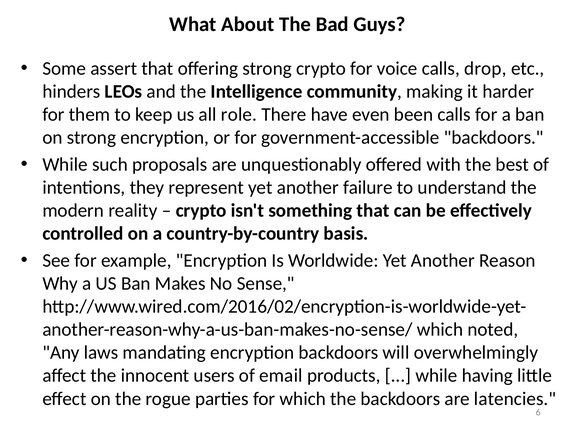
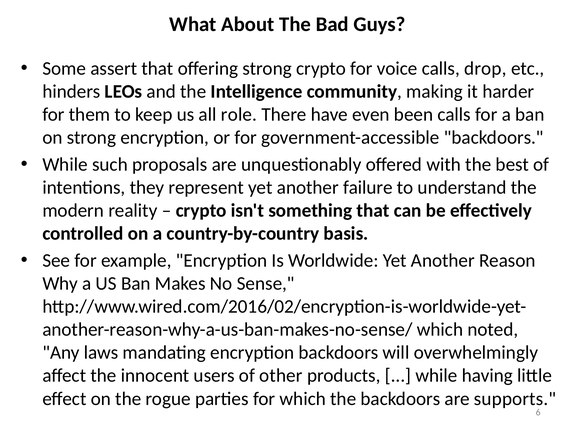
email: email -> other (281, 375)
latencies: latencies -> supports (515, 398)
